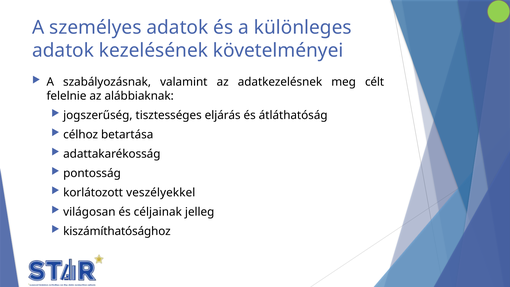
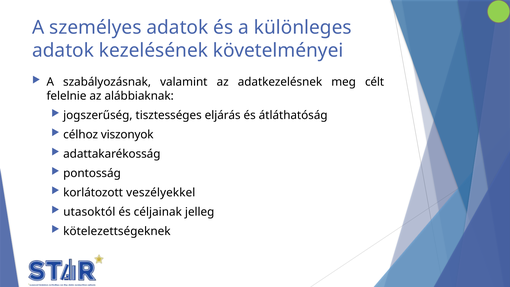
betartása: betartása -> viszonyok (127, 134)
világosan: világosan -> utasoktól (89, 212)
kiszámíthatósághoz: kiszámíthatósághoz -> kötelezettségeknek (117, 231)
